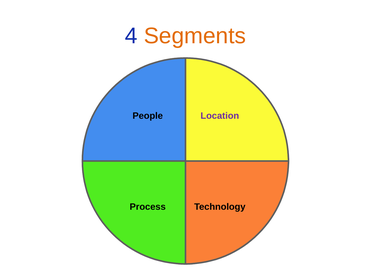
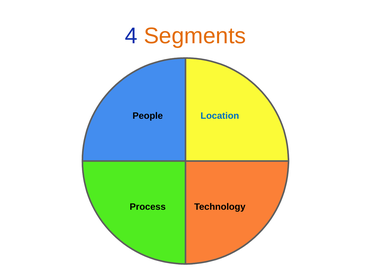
Location colour: purple -> blue (220, 116)
